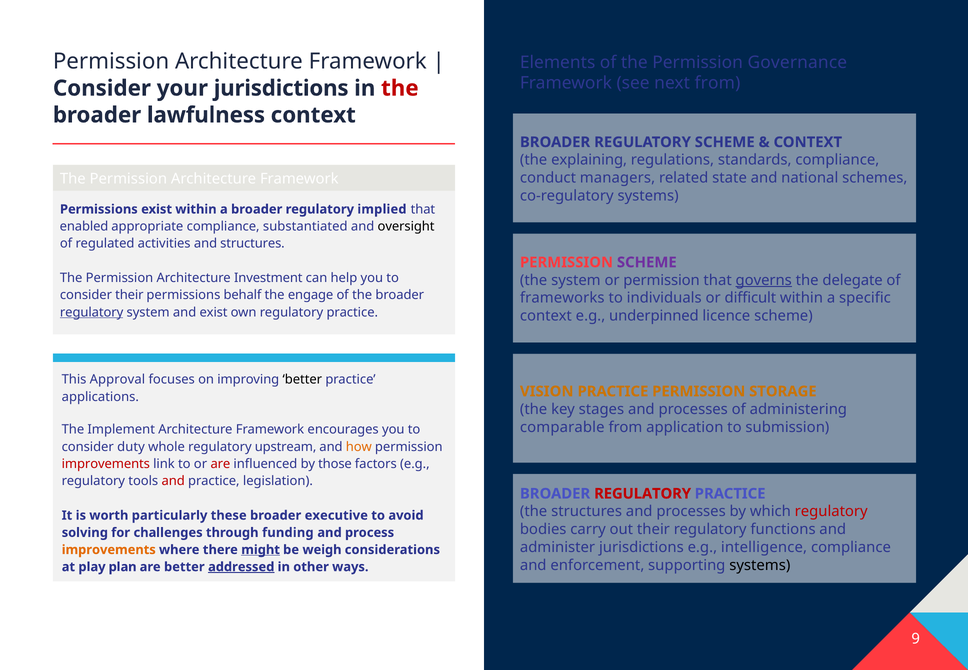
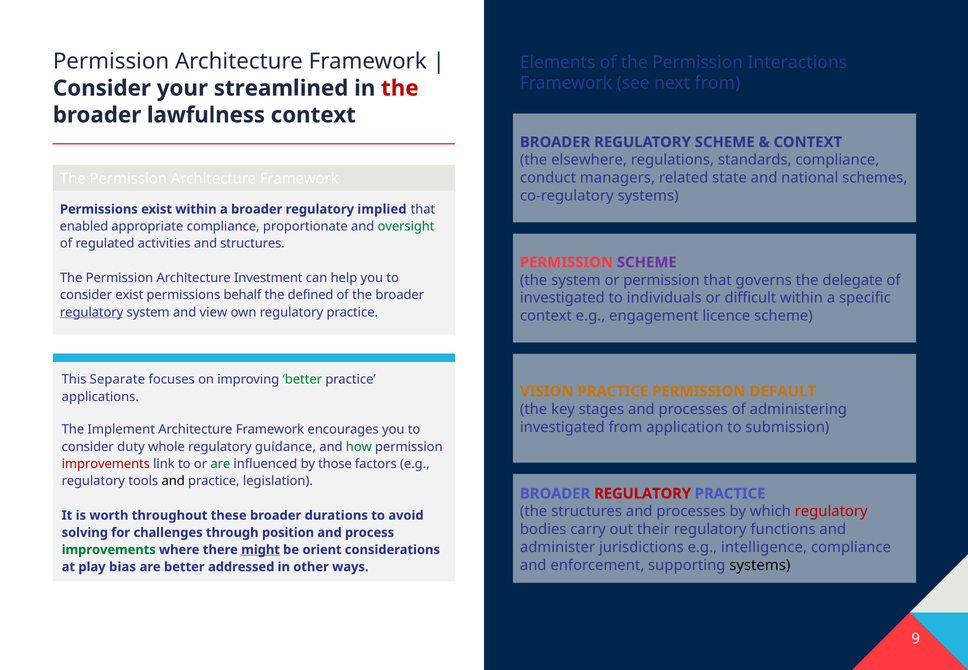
Governance: Governance -> Interactions (797, 62)
your jurisdictions: jurisdictions -> streamlined (281, 88)
explaining: explaining -> elsewhere (589, 160)
substantiated: substantiated -> proportionate (305, 226)
oversight colour: black -> green (406, 226)
governs underline: present -> none (764, 280)
consider their: their -> exist (129, 295)
engage: engage -> defined (311, 295)
frameworks: frameworks -> investigated (562, 298)
and exist: exist -> view (213, 312)
underpinned: underpinned -> engagement (654, 316)
Approval: Approval -> Separate (117, 380)
better colour: black -> green (302, 380)
STORAGE: STORAGE -> DEFAULT (783, 392)
comparable: comparable -> investigated (562, 427)
upstream: upstream -> guidance (285, 447)
how colour: orange -> green (359, 447)
are colour: red -> green (220, 464)
and colour: red -> black (173, 481)
particularly: particularly -> throughout (170, 516)
executive: executive -> durations (336, 516)
funding: funding -> position (288, 533)
improvements colour: orange -> green (109, 550)
weigh: weigh -> orient (322, 550)
plan: plan -> bias (123, 567)
addressed underline: present -> none (241, 567)
